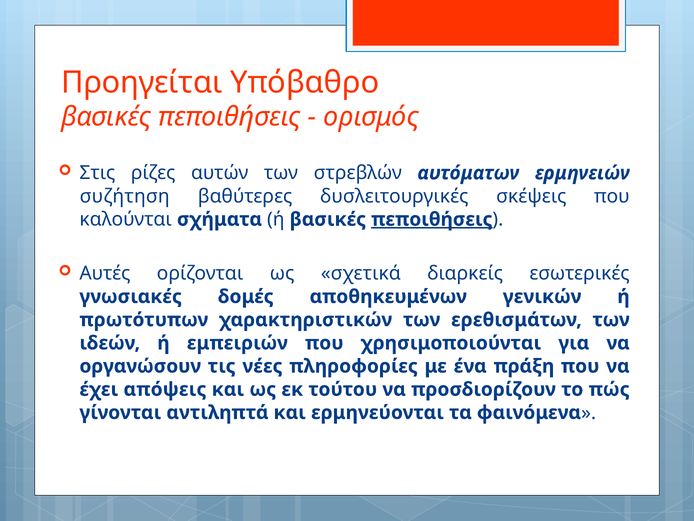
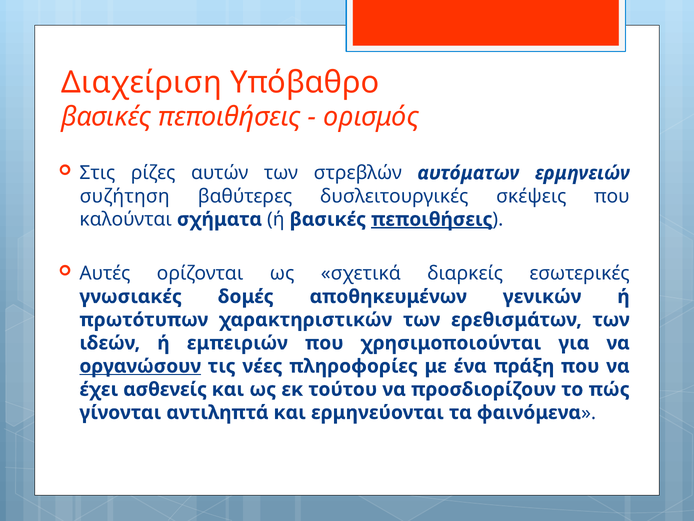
Προηγείται: Προηγείται -> Διαχείριση (142, 82)
οργανώσουν underline: none -> present (140, 366)
απόψεις: απόψεις -> ασθενείς (165, 389)
